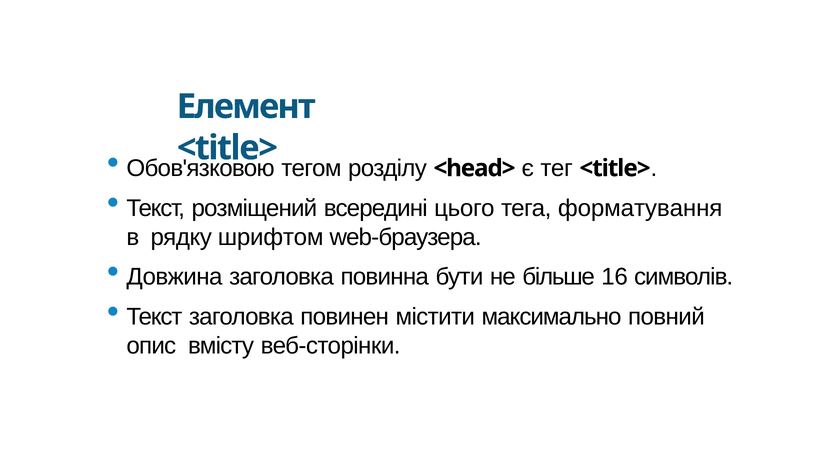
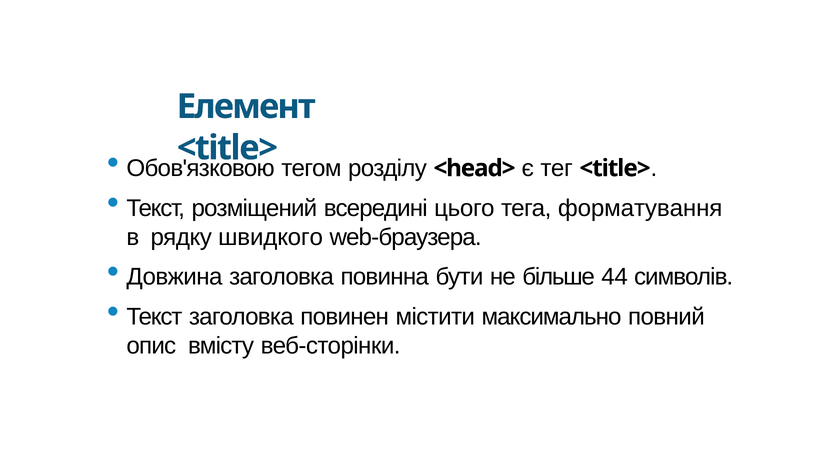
шрифтом: шрифтом -> швидкого (271, 238)
16: 16 -> 44 (615, 277)
